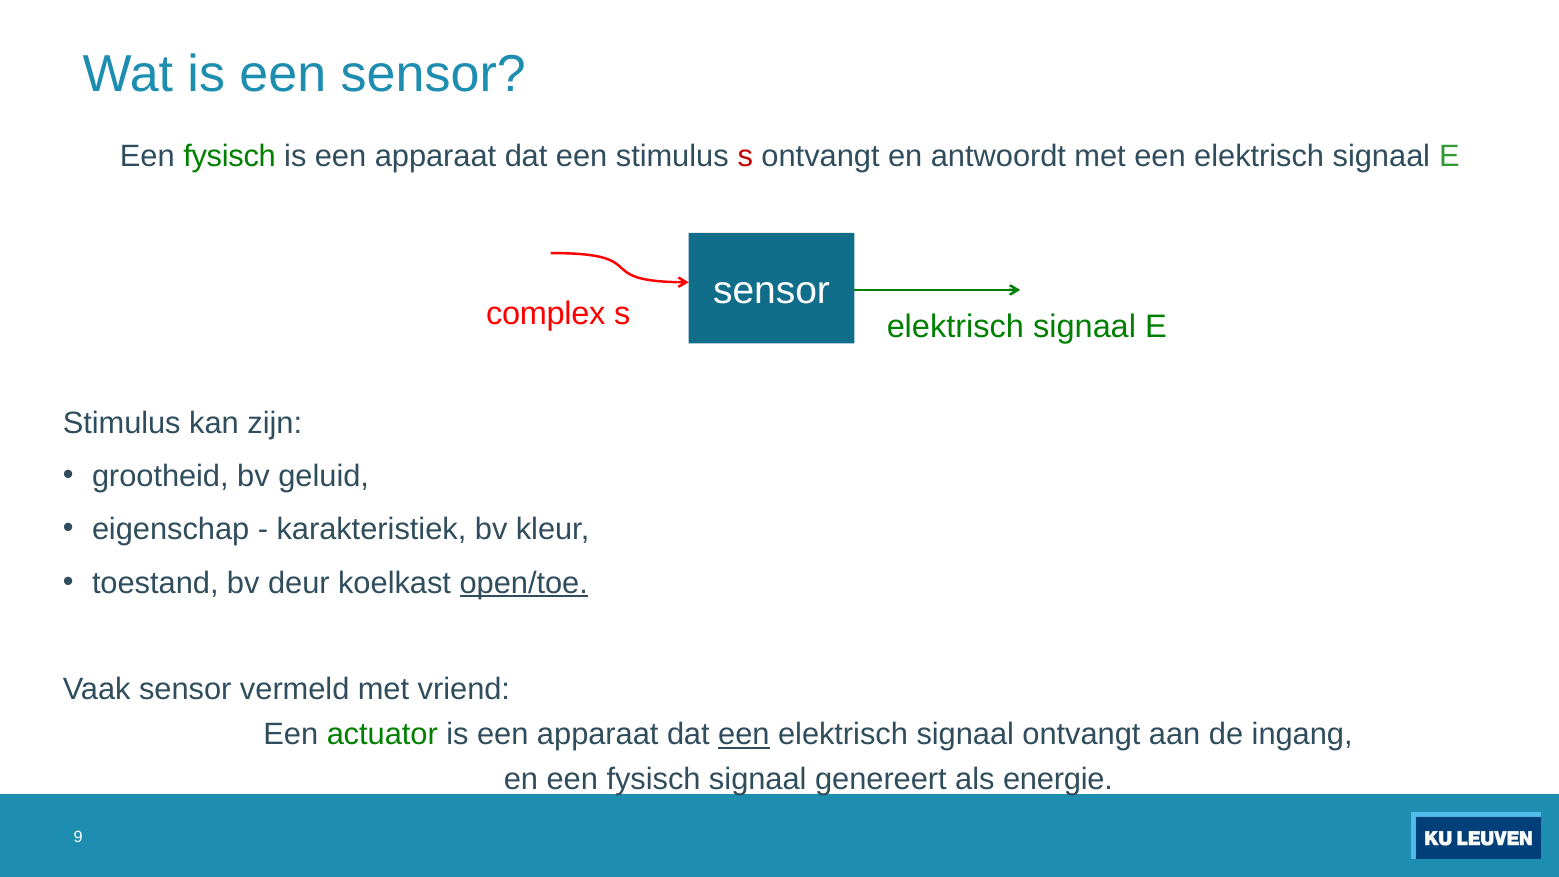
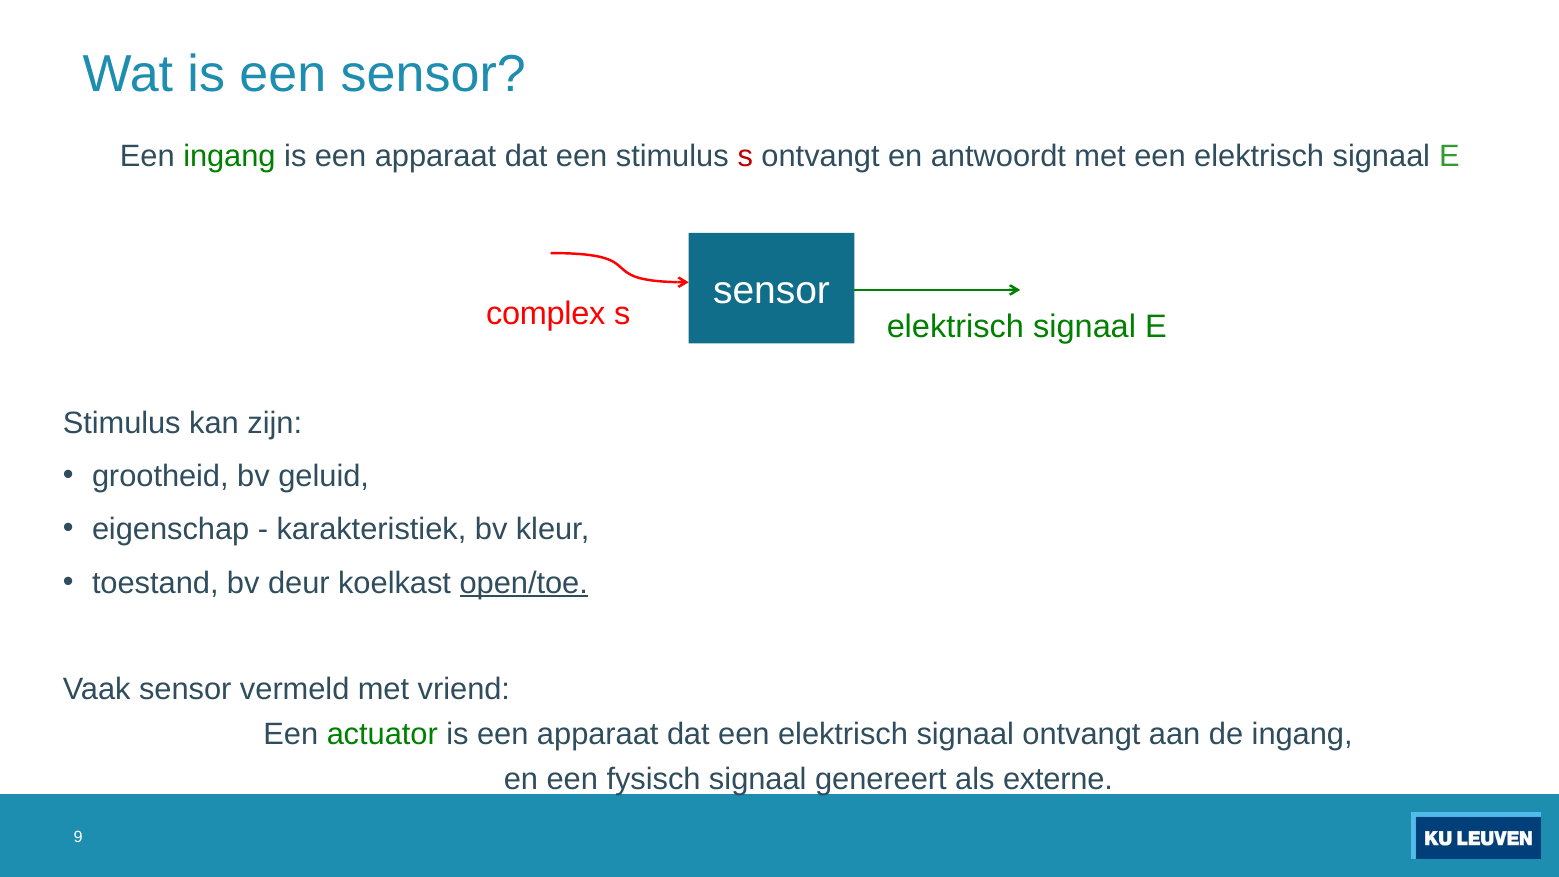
fysisch: fysisch -> ingang (229, 157)
een underline: present -> none (744, 734)
energie: energie -> externe (1058, 780)
